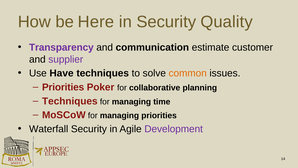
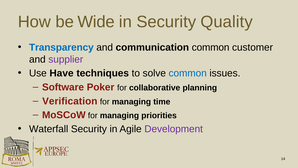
Here: Here -> Wide (96, 22)
Transparency colour: purple -> blue (61, 47)
communication estimate: estimate -> common (211, 47)
common colour: orange -> blue (188, 73)
Priorities: Priorities -> Software (63, 87)
Techniques: Techniques -> Verification (70, 101)
